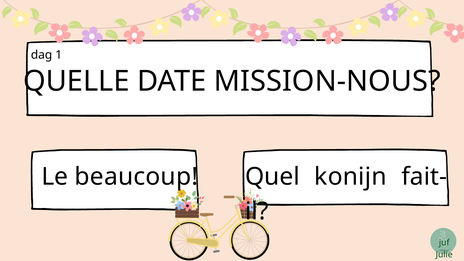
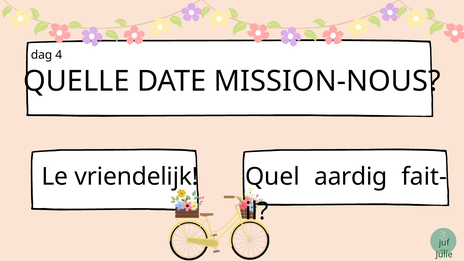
1: 1 -> 4 (59, 55)
beaucoup: beaucoup -> vriendelijk (137, 177)
konijn: konijn -> aardig (351, 177)
